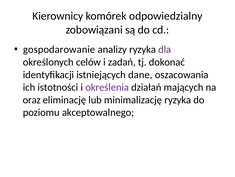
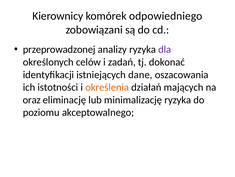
odpowiedzialny: odpowiedzialny -> odpowiedniego (166, 16)
gospodarowanie: gospodarowanie -> przeprowadzonej (59, 49)
określenia colour: purple -> orange (107, 87)
